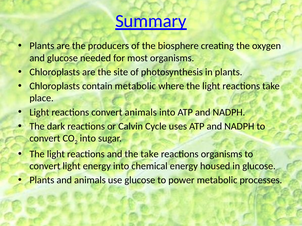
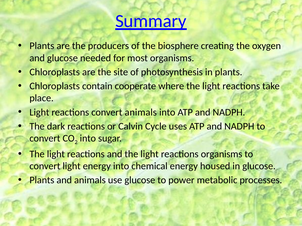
contain metabolic: metabolic -> cooperate (135, 86)
and the take: take -> light (150, 154)
